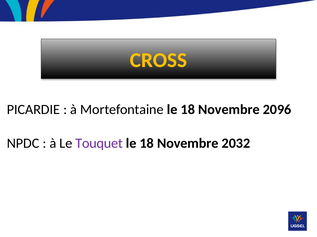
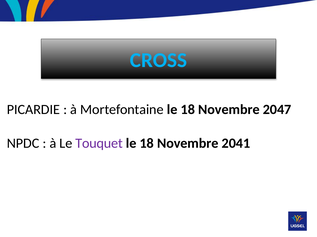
CROSS colour: yellow -> light blue (158, 60)
2096: 2096 -> 2047 (277, 110)
2032: 2032 -> 2041 (236, 144)
